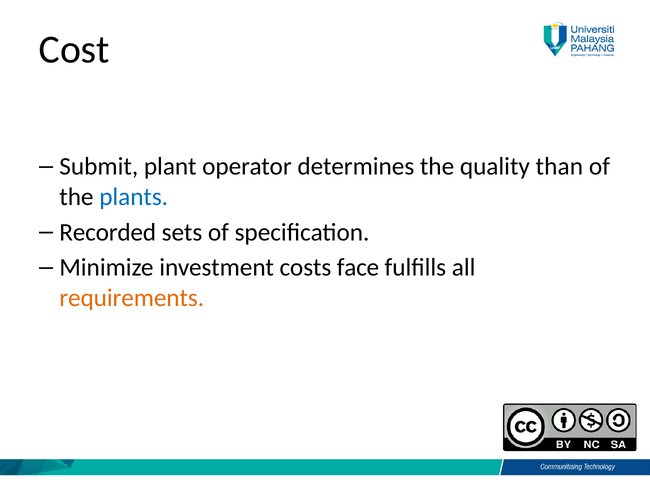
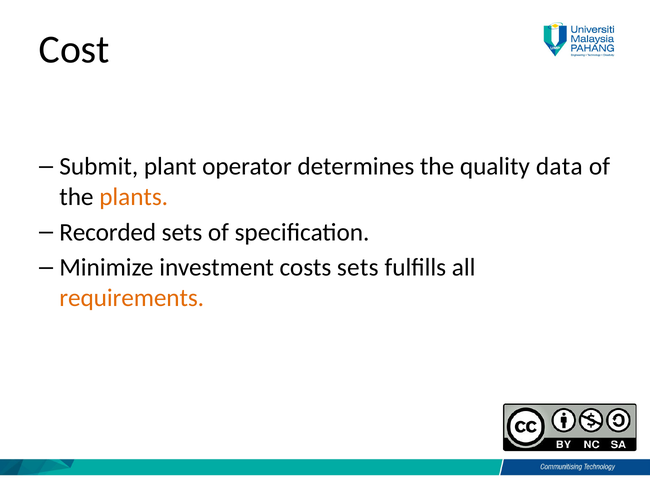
than: than -> data (559, 166)
plants colour: blue -> orange (134, 197)
costs face: face -> sets (358, 267)
